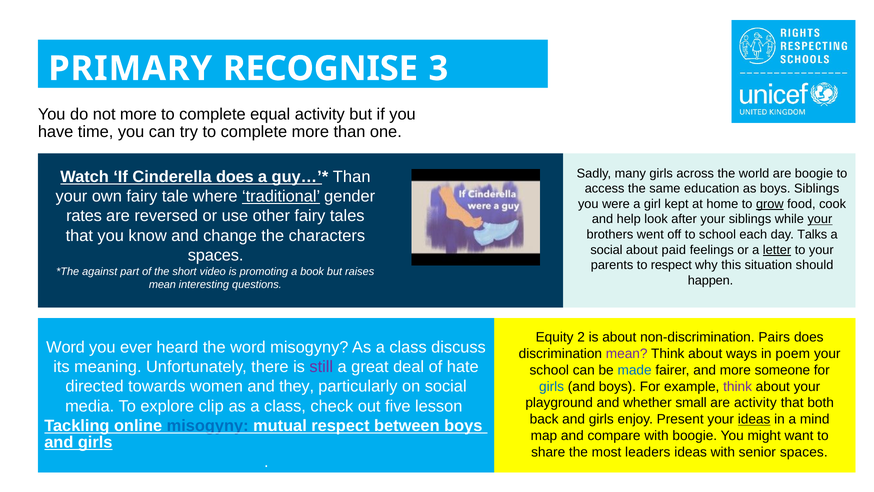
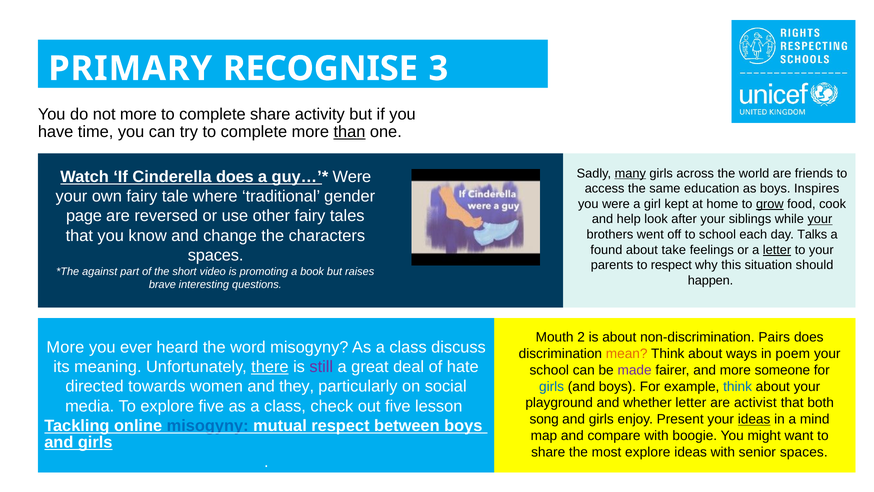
complete equal: equal -> share (270, 114)
than underline: none -> present (349, 132)
many underline: none -> present (630, 173)
are boogie: boogie -> friends (814, 173)
Than: Than -> Were (352, 177)
boys Siblings: Siblings -> Inspires (817, 188)
traditional underline: present -> none (281, 196)
rates: rates -> page (84, 216)
social: social -> found (606, 250)
paid: paid -> take (674, 250)
mean: mean -> brave (162, 284)
Equity: Equity -> Mouth (555, 337)
Word: Word -> More (65, 347)
mean colour: purple -> orange (627, 353)
there underline: none -> present (270, 367)
made colour: blue -> purple (635, 370)
think colour: purple -> blue (738, 386)
whether small: small -> letter (691, 403)
are activity: activity -> activist (755, 403)
explore clip: clip -> five (211, 406)
back: back -> song (544, 419)
most leaders: leaders -> explore (648, 452)
